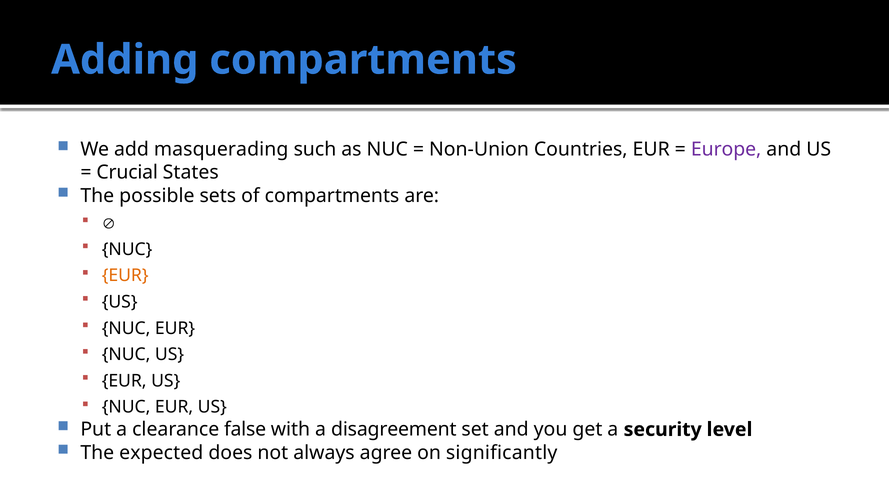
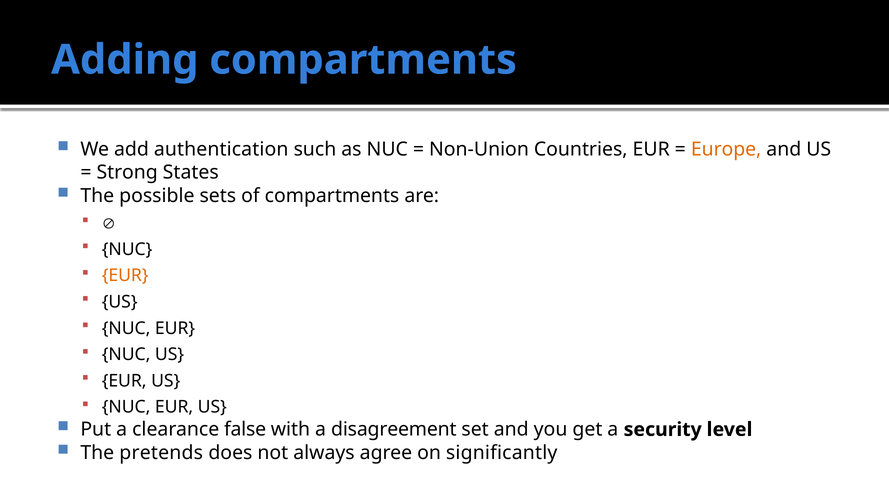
masquerading: masquerading -> authentication (221, 149)
Europe colour: purple -> orange (726, 149)
Crucial: Crucial -> Strong (127, 172)
expected: expected -> pretends (161, 453)
